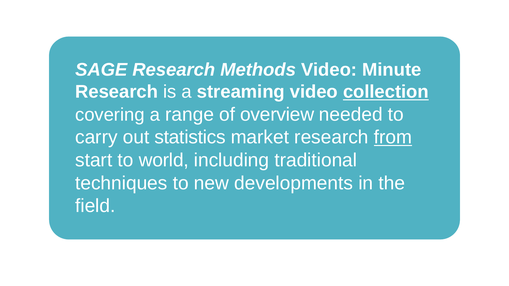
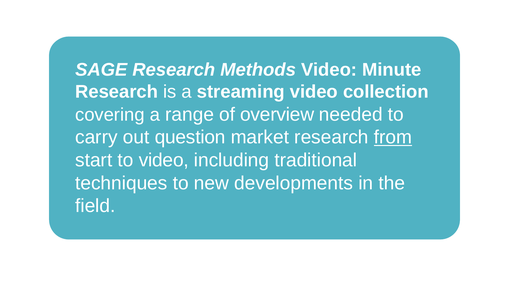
collection underline: present -> none (386, 92)
statistics: statistics -> question (190, 137)
to world: world -> video (164, 160)
